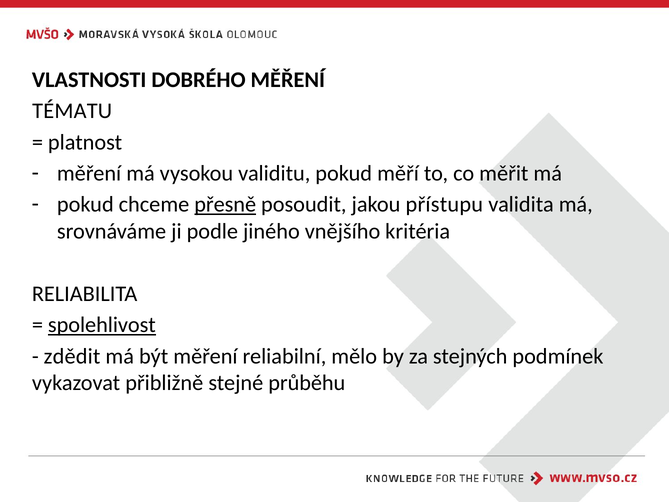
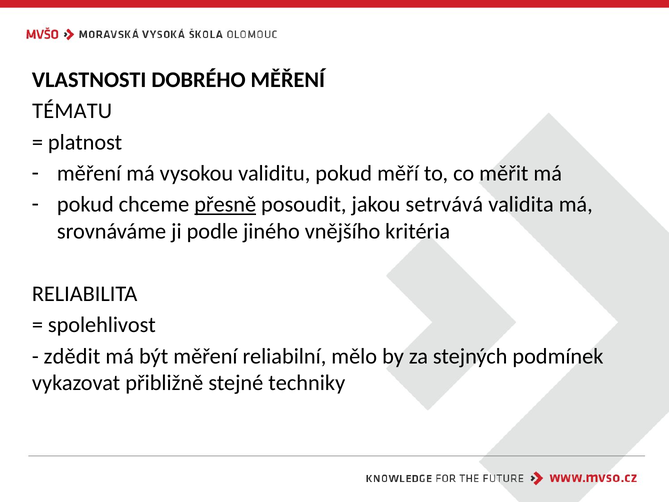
přístupu: přístupu -> setrvává (444, 205)
spolehlivost underline: present -> none (102, 325)
průběhu: průběhu -> techniky (307, 383)
